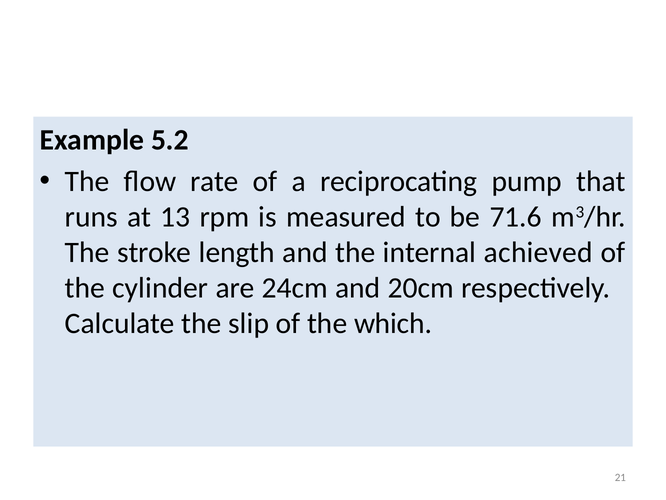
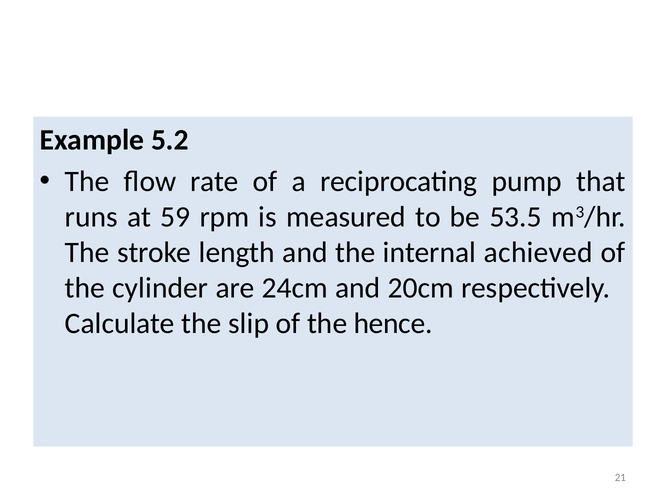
13: 13 -> 59 (175, 217)
71.6: 71.6 -> 53.5 (516, 217)
which: which -> hence (393, 323)
